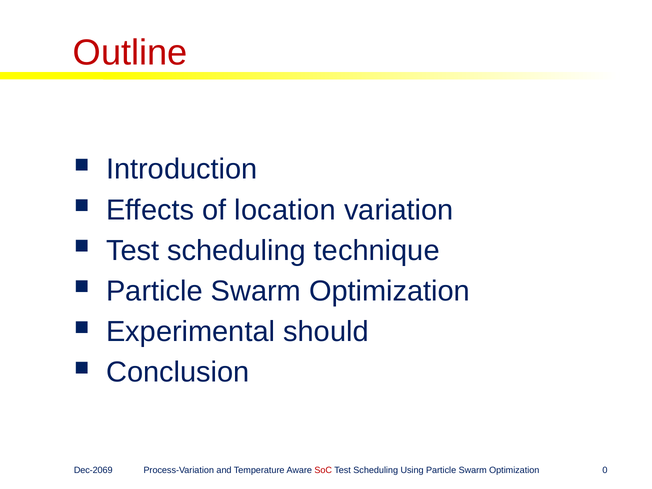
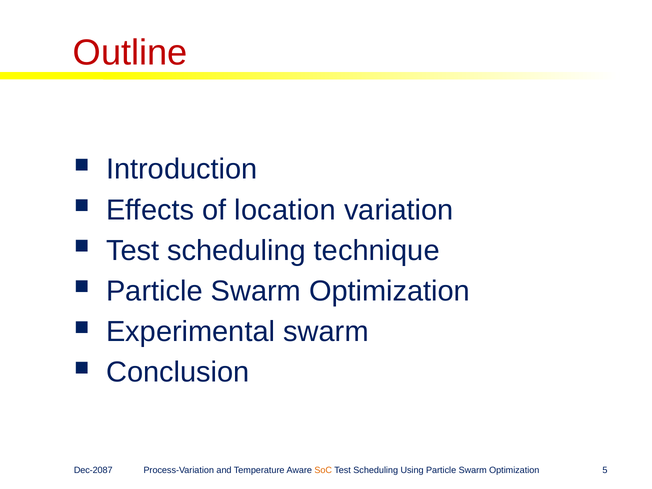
Experimental should: should -> swarm (326, 332)
Dec-2069: Dec-2069 -> Dec-2087 (93, 470)
SoC colour: red -> orange (323, 470)
0: 0 -> 5 (605, 470)
